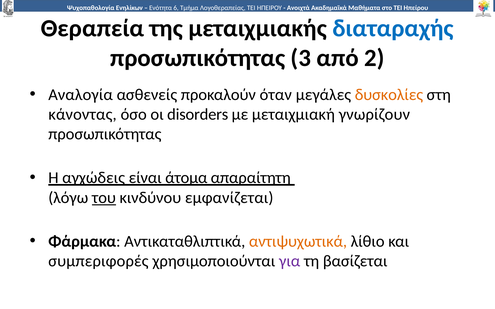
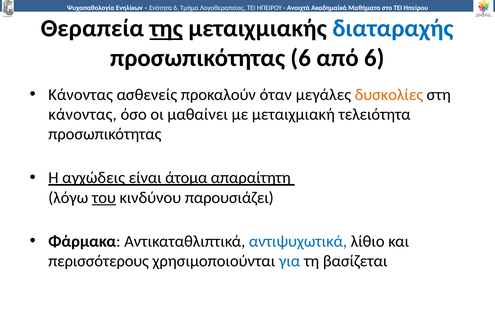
της underline: none -> present (166, 29)
προσωπικότητας 3: 3 -> 6 (301, 58)
από 2: 2 -> 6 (374, 58)
Αναλογία: Αναλογία -> Κάνοντας (81, 95)
disorders: disorders -> μαθαίνει (198, 115)
γνωρίζουν: γνωρίζουν -> τελειότητα (375, 115)
εμφανίζεται: εμφανίζεται -> παρουσιάζει (229, 198)
αντιψυχωτικά colour: orange -> blue (298, 242)
συμπεριφορές: συμπεριφορές -> περισσότερους (99, 261)
για colour: purple -> blue (290, 261)
